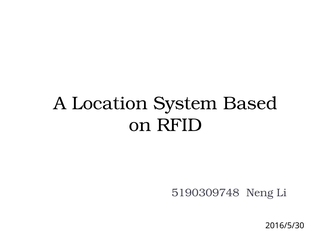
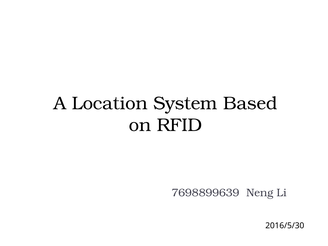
5190309748: 5190309748 -> 7698899639 (206, 193)
